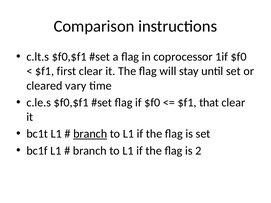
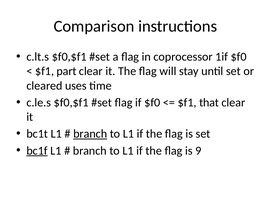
first: first -> part (67, 71)
vary: vary -> uses (76, 86)
bc1f underline: none -> present (37, 151)
2: 2 -> 9 (198, 151)
